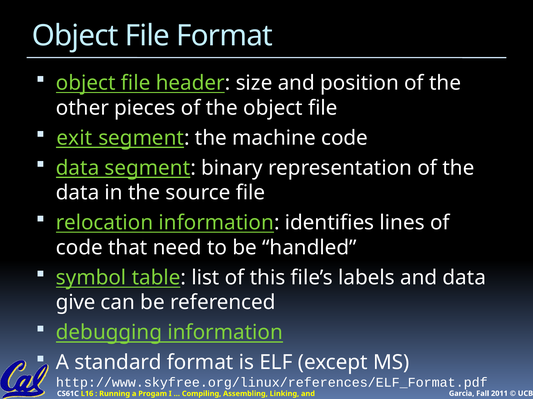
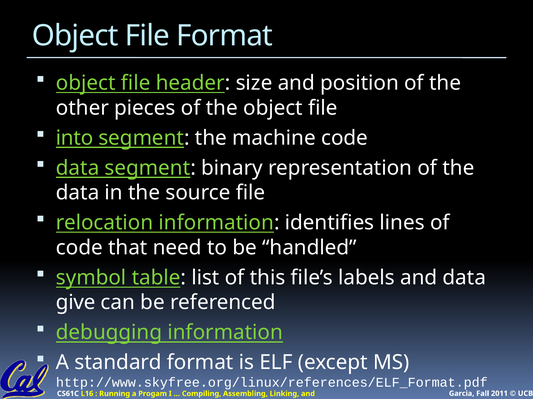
exit: exit -> into (75, 138)
